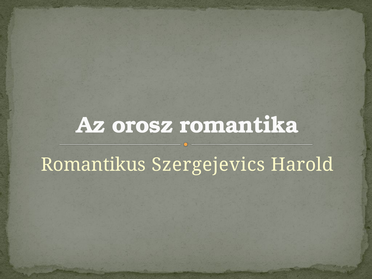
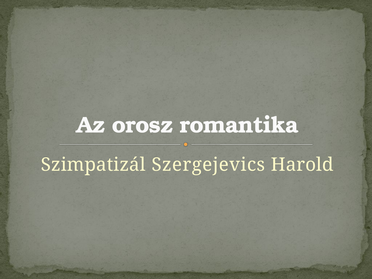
Romantikus: Romantikus -> Szimpatizál (93, 165)
